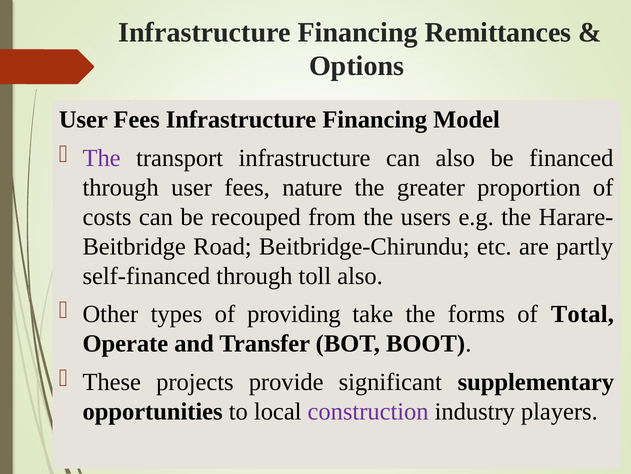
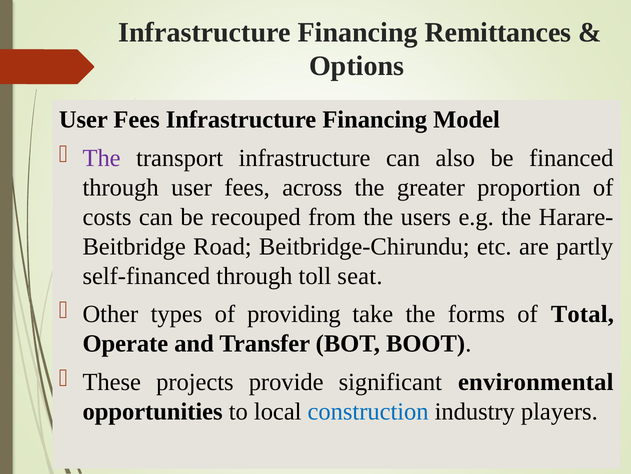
nature: nature -> across (312, 187)
toll also: also -> seat (360, 276)
supplementary: supplementary -> environmental (536, 382)
construction colour: purple -> blue (368, 411)
